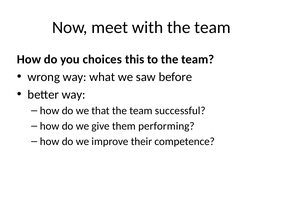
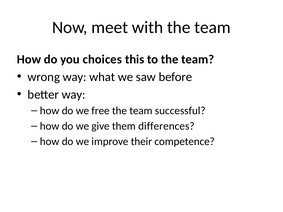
that: that -> free (101, 111)
performing: performing -> differences (166, 126)
